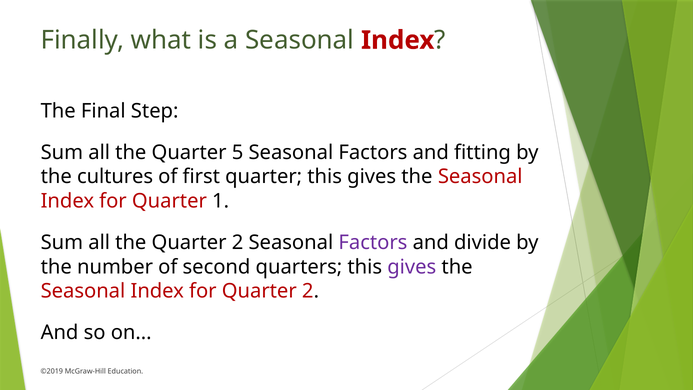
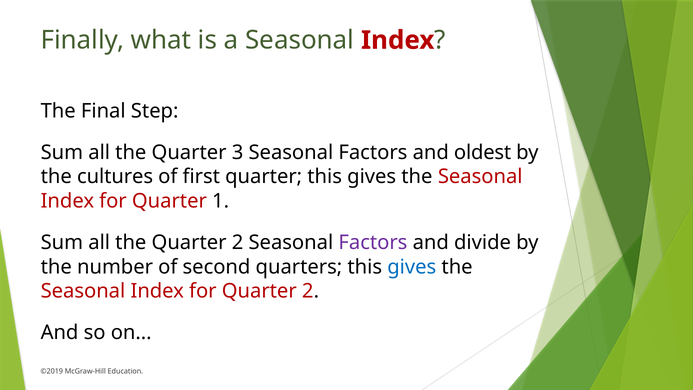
5: 5 -> 3 (238, 152)
fitting: fitting -> oldest (483, 152)
gives colour: purple -> blue (412, 267)
